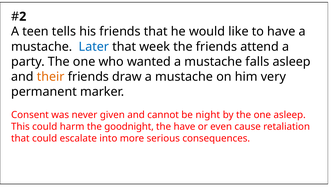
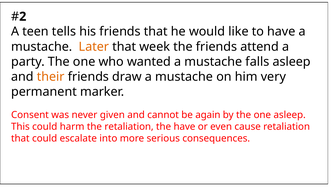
Later colour: blue -> orange (94, 47)
night: night -> again (208, 115)
the goodnight: goodnight -> retaliation (129, 127)
